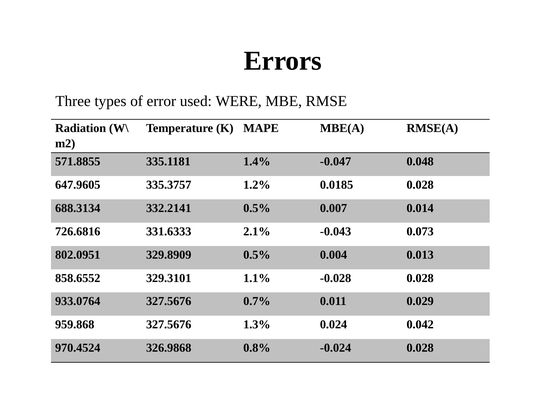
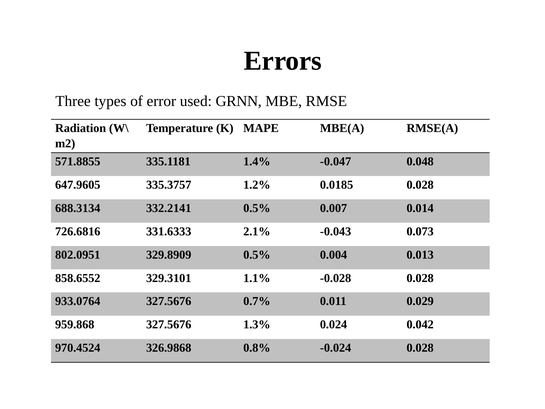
WERE: WERE -> GRNN (239, 101)
